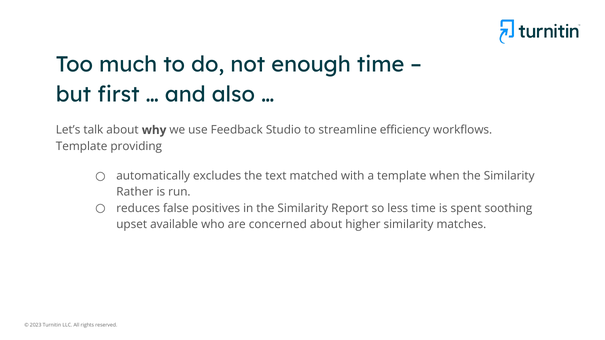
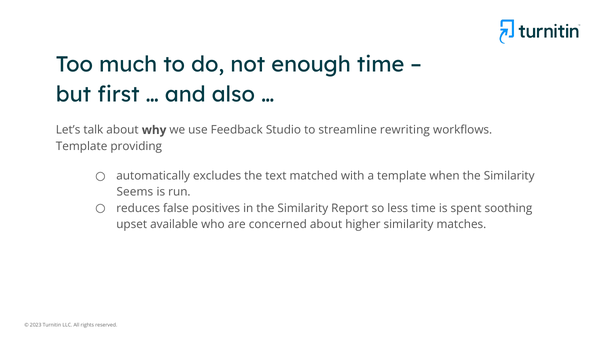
efficiency: efficiency -> rewriting (405, 130)
Rather: Rather -> Seems (135, 192)
